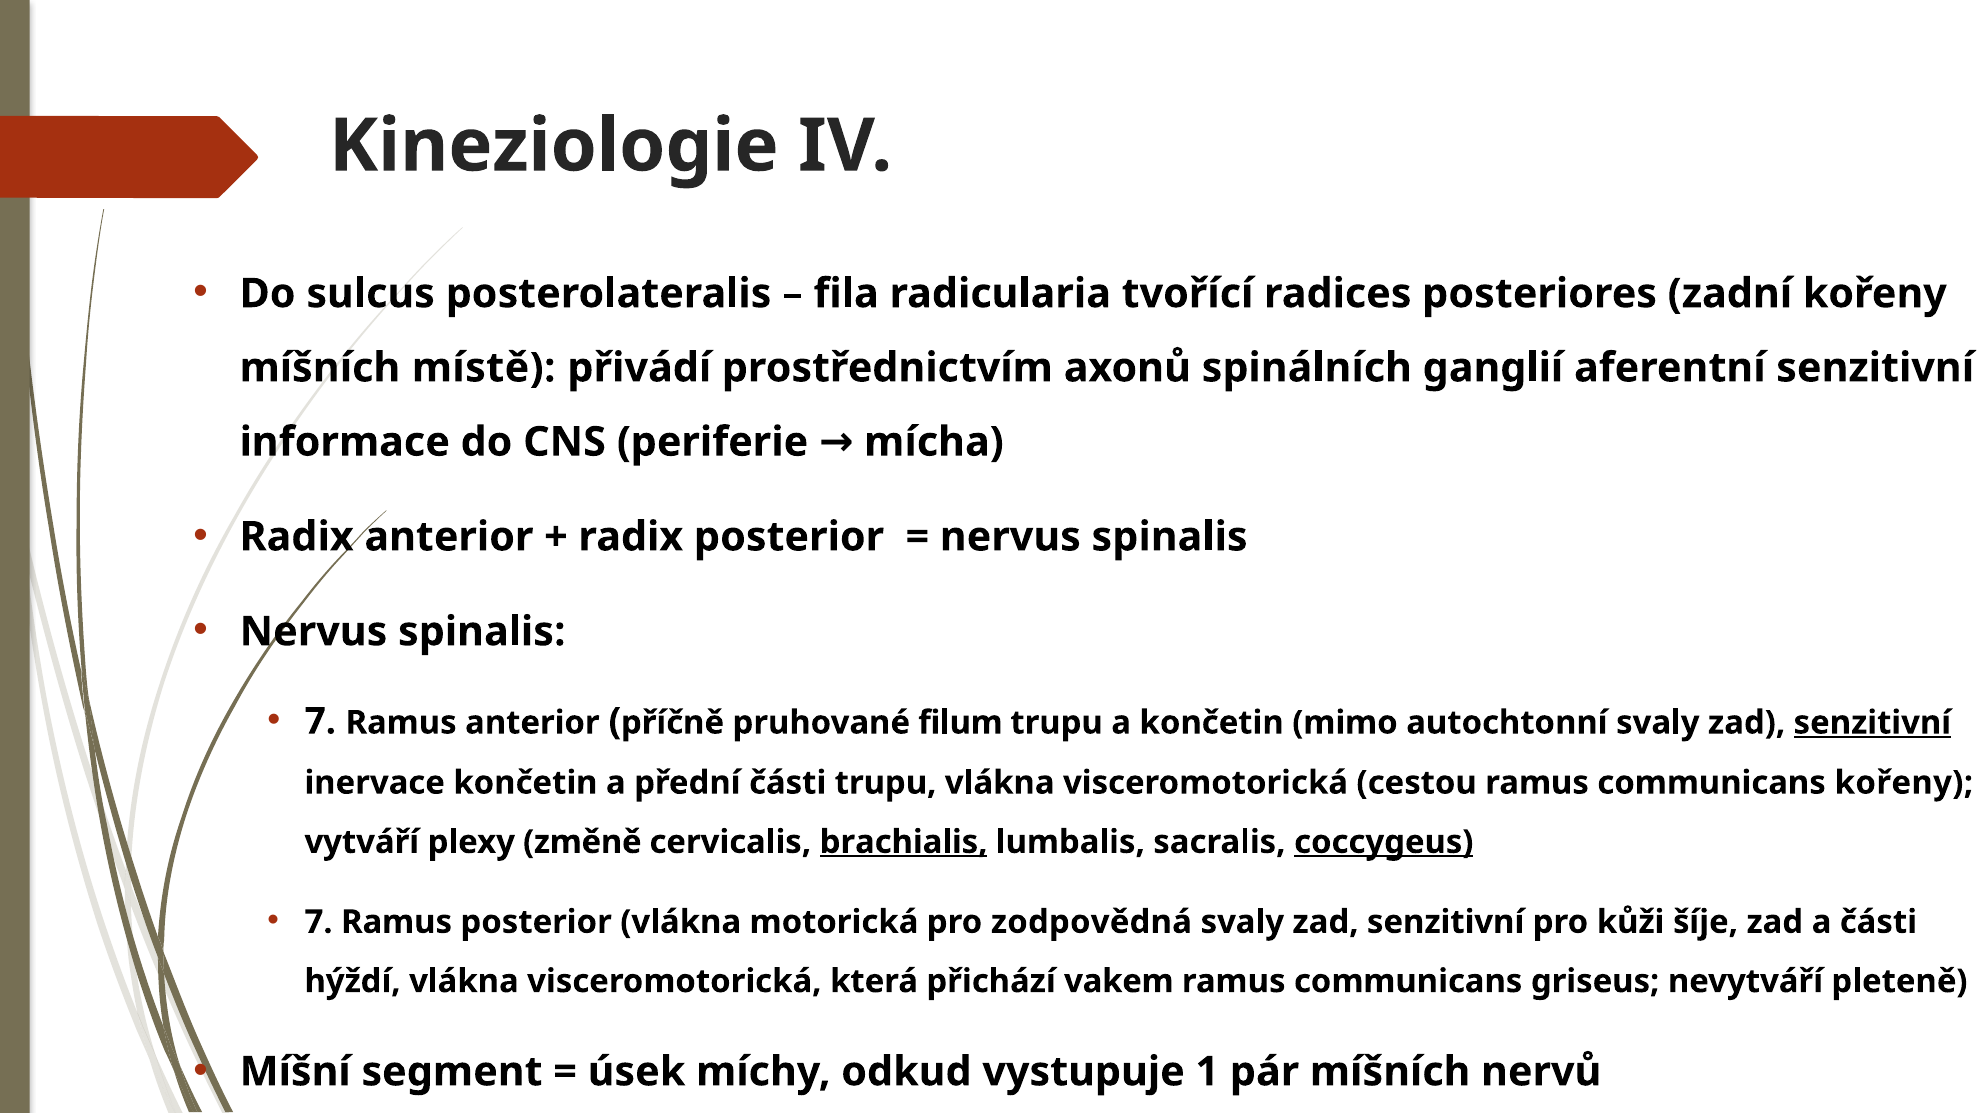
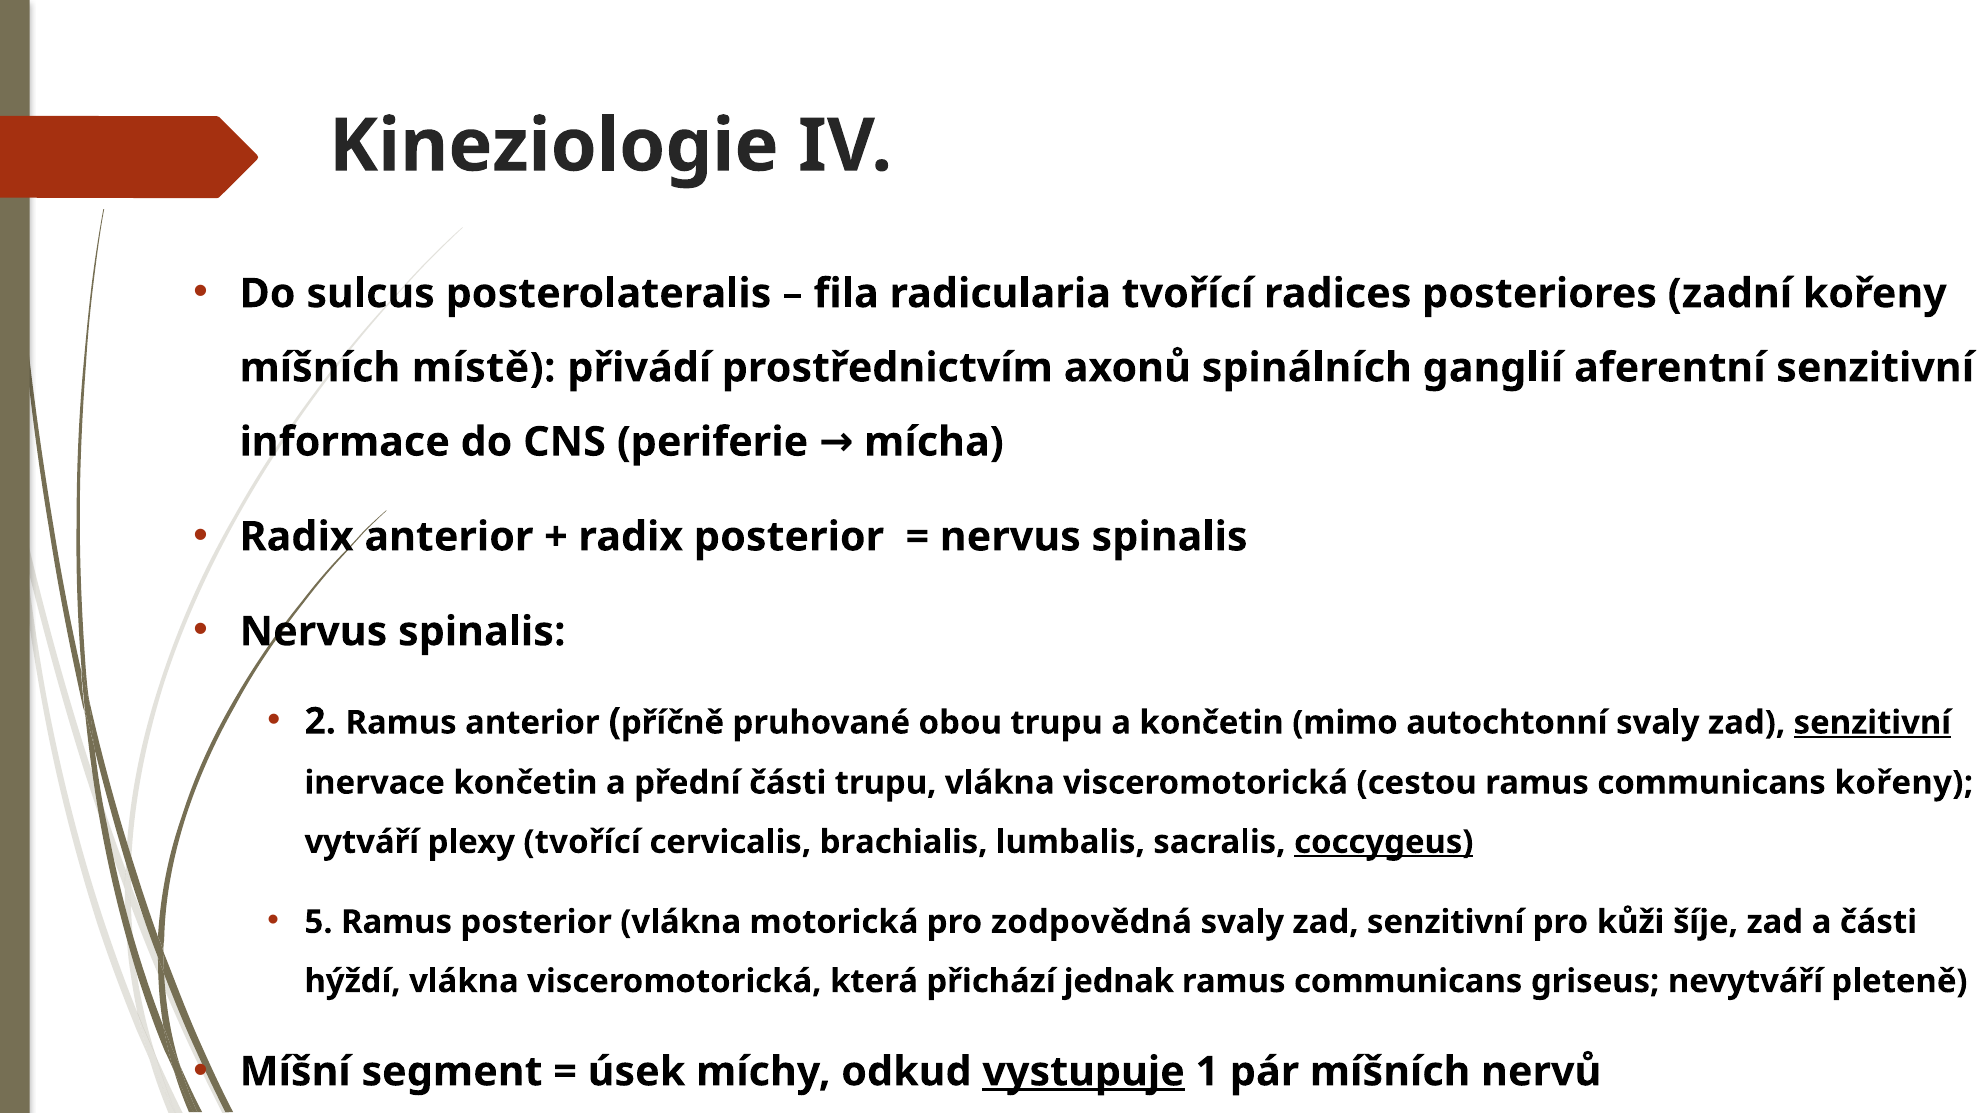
7: 7 -> 2 (320, 721)
filum: filum -> obou (960, 722)
plexy změně: změně -> tvořící (582, 842)
brachialis underline: present -> none (904, 842)
7: 7 -> 5 (319, 922)
vakem: vakem -> jednak (1119, 981)
vystupuje underline: none -> present (1084, 1071)
